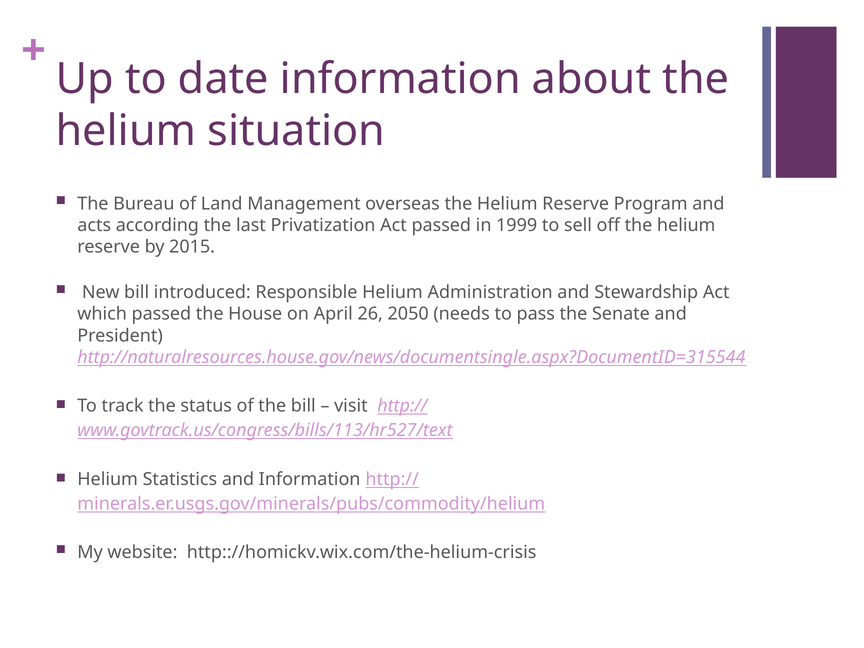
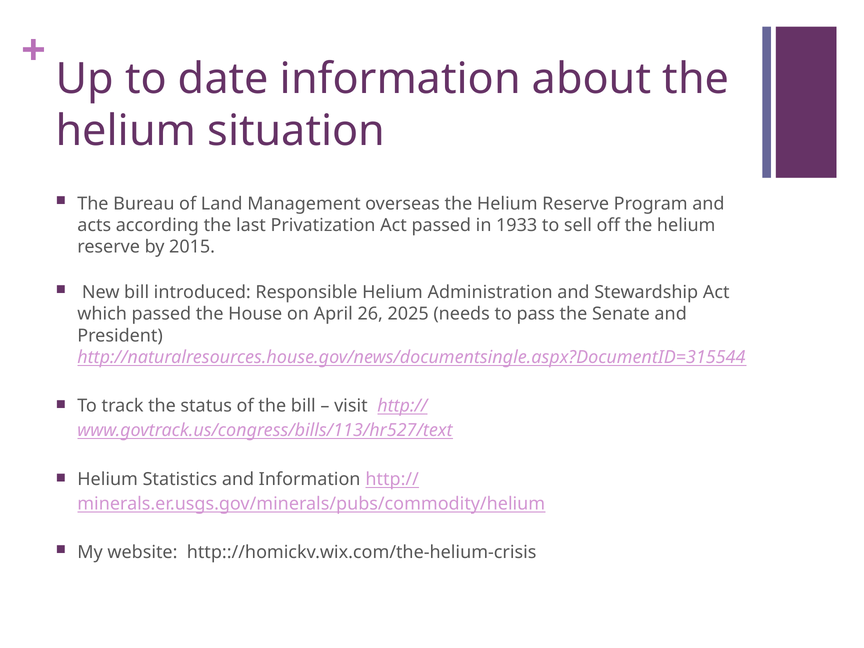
1999: 1999 -> 1933 (517, 225)
2050: 2050 -> 2025 (408, 314)
